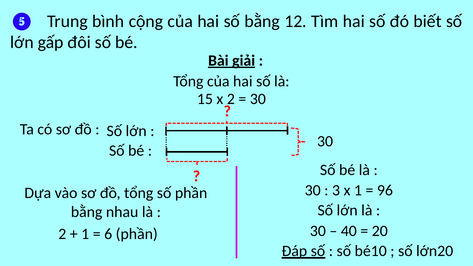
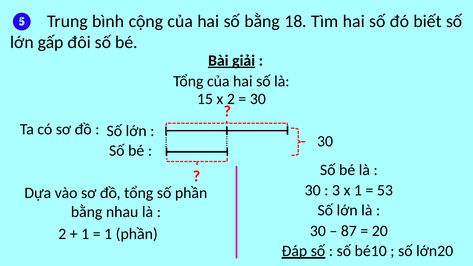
12: 12 -> 18 (296, 21)
96: 96 -> 53 (385, 190)
40: 40 -> 87 (349, 231)
6: 6 -> 1 (108, 234)
